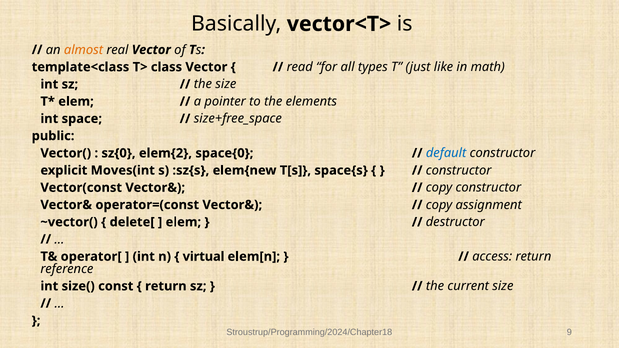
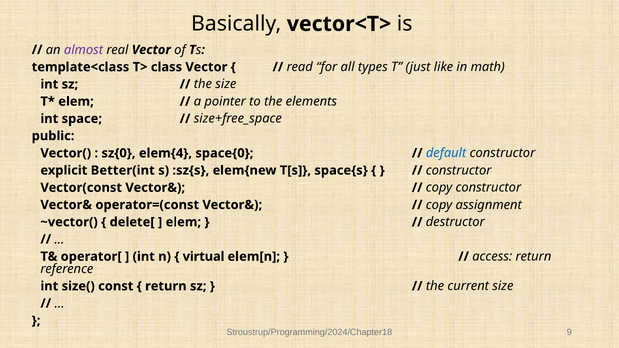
almost colour: orange -> purple (83, 50)
elem{2: elem{2 -> elem{4 (165, 153)
Moves(int: Moves(int -> Better(int (123, 170)
